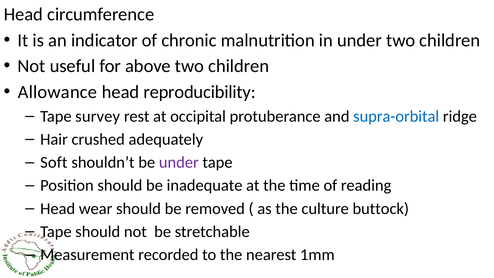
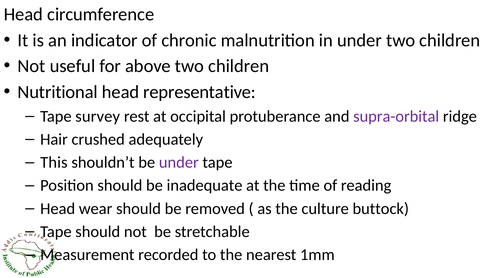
Allowance: Allowance -> Nutritional (58, 92)
reproducibility: reproducibility -> representative (200, 92)
supra-orbital colour: blue -> purple (396, 116)
Soft: Soft -> This (54, 162)
